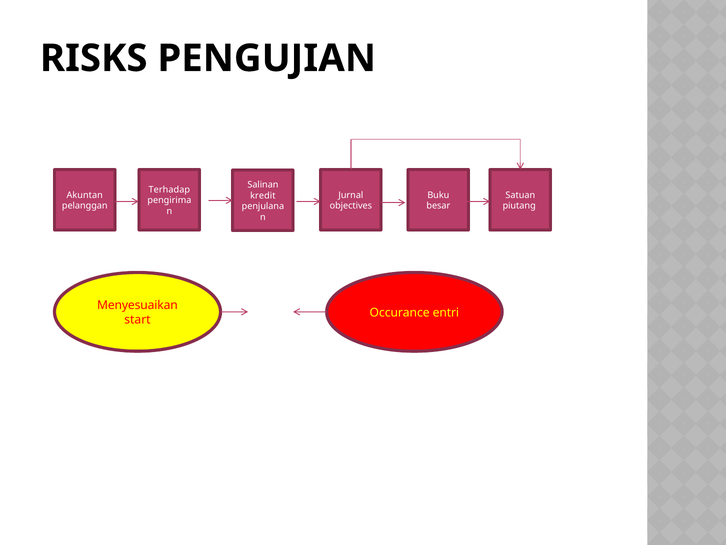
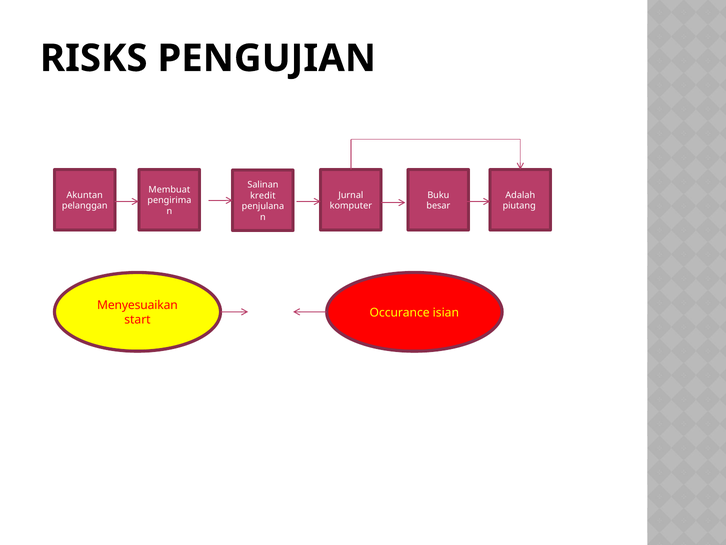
Terhadap: Terhadap -> Membuat (169, 189)
Satuan: Satuan -> Adalah (520, 195)
objectives: objectives -> komputer (351, 206)
entri: entri -> isian (446, 312)
